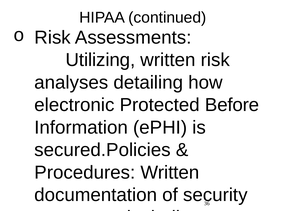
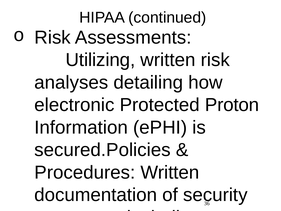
Before: Before -> Proton (232, 105)
